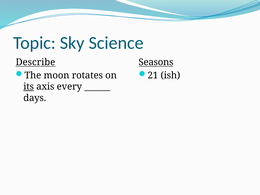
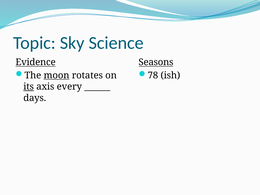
Describe: Describe -> Evidence (36, 62)
moon underline: none -> present (57, 75)
21: 21 -> 78 (153, 75)
